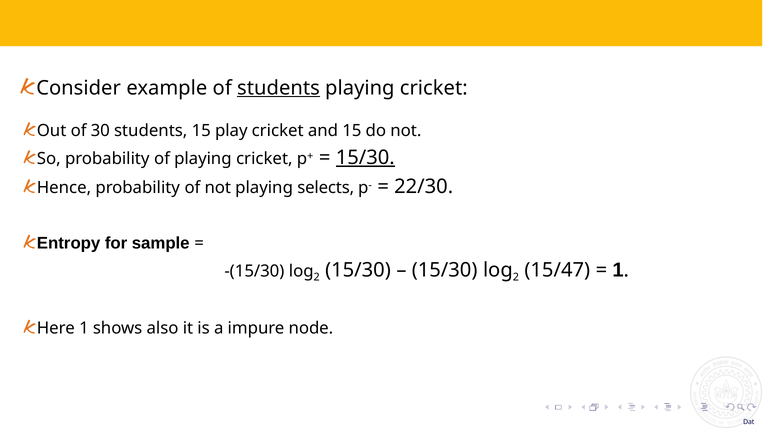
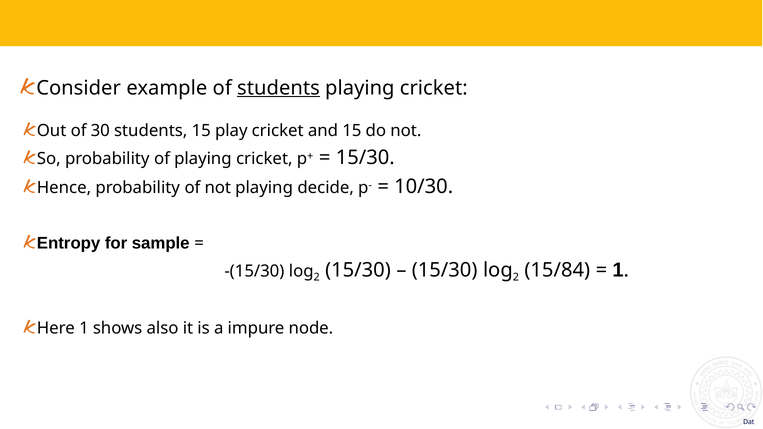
15/30 underline: present -> none (365, 158)
selects: selects -> decide (326, 188)
22/30: 22/30 -> 10/30 (424, 187)
15/47: 15/47 -> 15/84 (557, 270)
